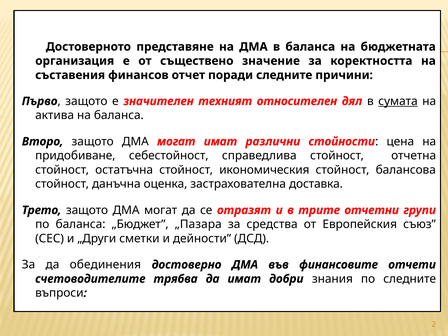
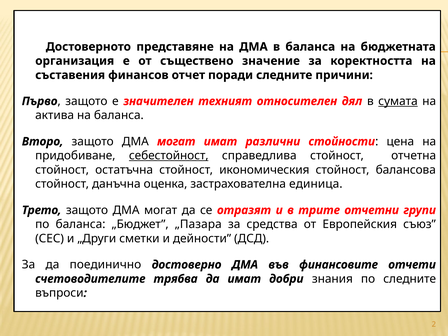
себестойност underline: none -> present (169, 156)
доставка: доставка -> единица (316, 184)
обединения: обединения -> поединично (105, 265)
